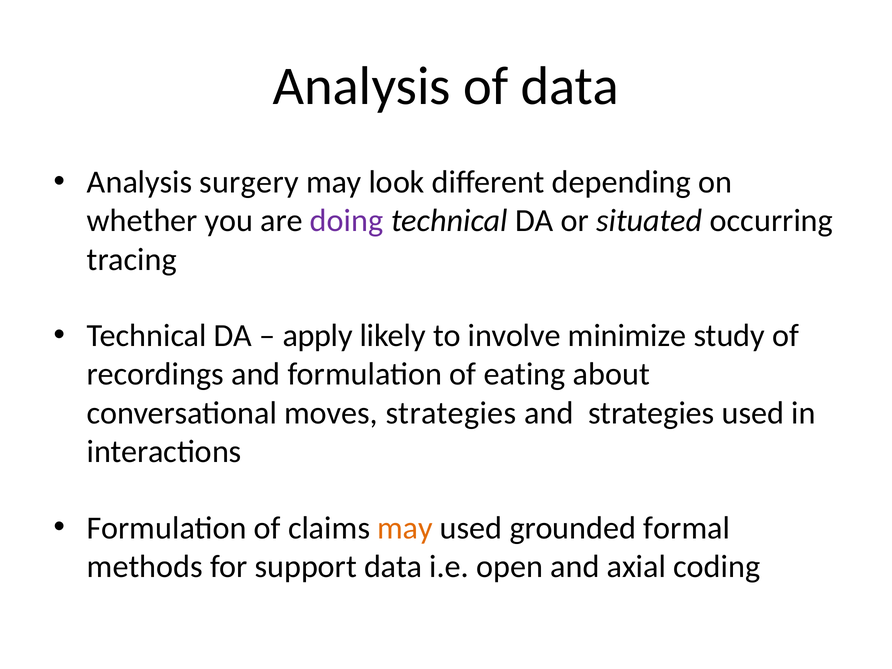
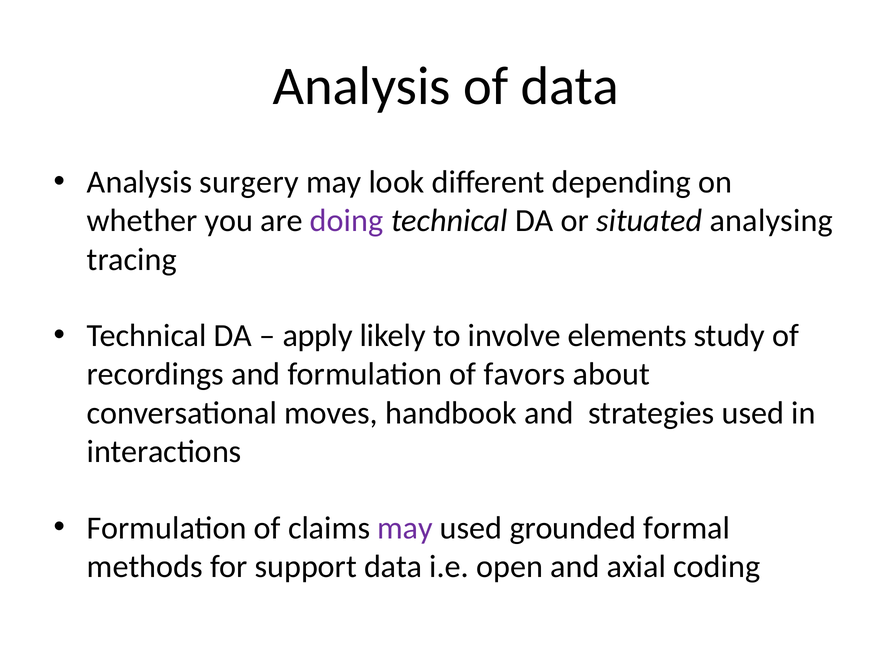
occurring: occurring -> analysing (771, 221)
minimize: minimize -> elements (627, 336)
eating: eating -> favors (524, 374)
moves strategies: strategies -> handbook (451, 413)
may colour: orange -> purple (405, 528)
